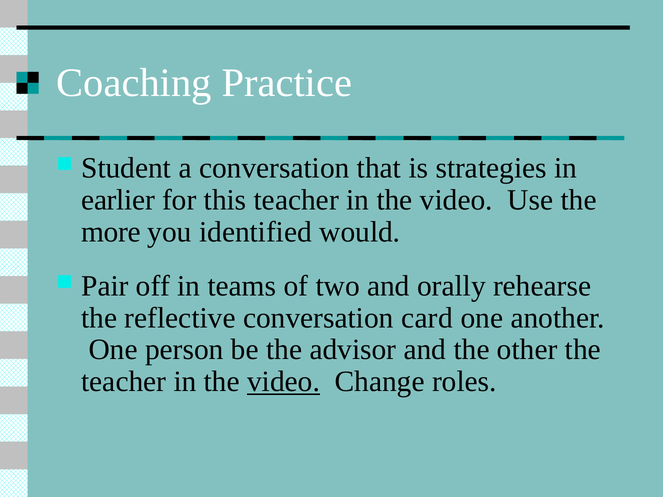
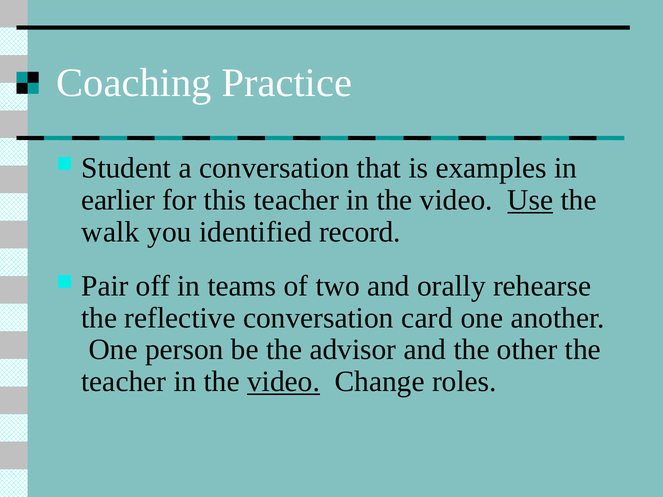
strategies: strategies -> examples (491, 168)
Use underline: none -> present (530, 200)
more: more -> walk (111, 232)
would: would -> record (360, 232)
